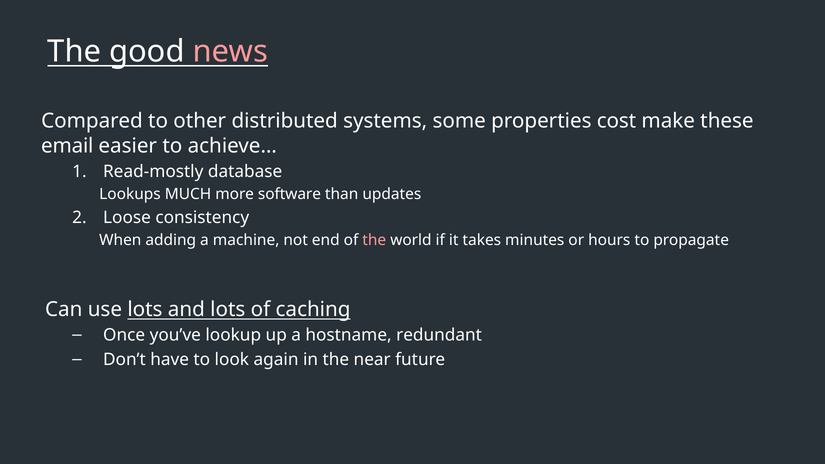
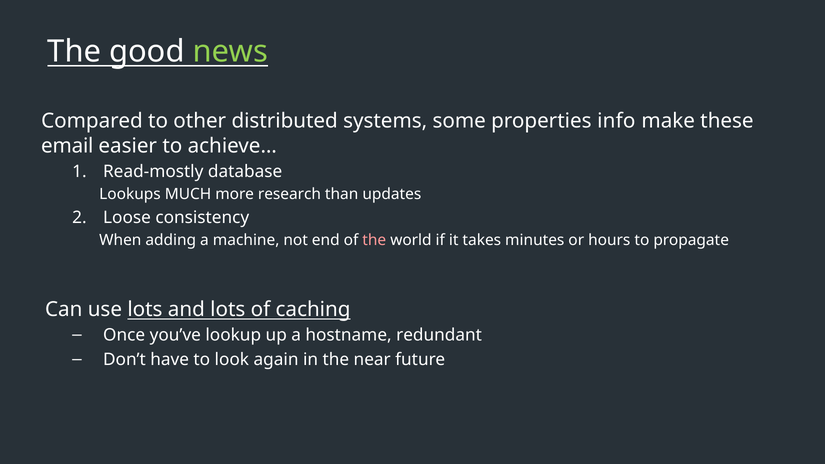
news colour: pink -> light green (230, 52)
cost: cost -> info (616, 121)
software: software -> research (289, 194)
